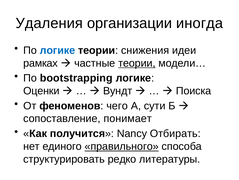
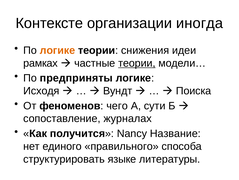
Удаления: Удаления -> Контексте (49, 23)
логике colour: blue -> orange (57, 50)
bootstrapping: bootstrapping -> предприняты (76, 78)
Оценки: Оценки -> Исходя (41, 91)
понимает: понимает -> журналах (128, 118)
Отбирать: Отбирать -> Название (175, 133)
правильного underline: present -> none (122, 146)
редко: редко -> языке (122, 159)
